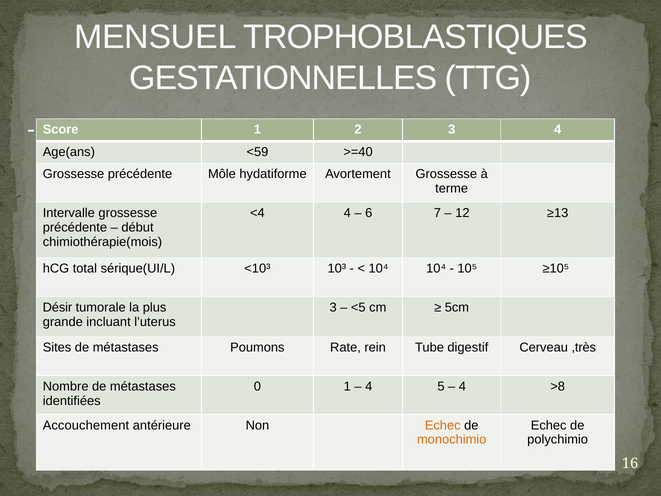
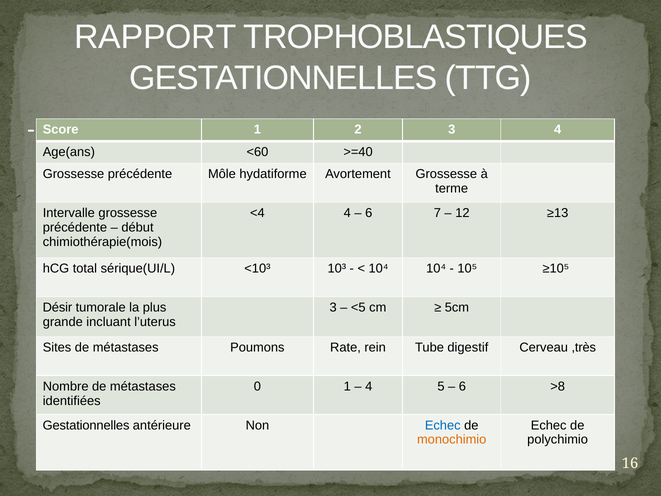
MENSUEL: MENSUEL -> RAPPORT (155, 37)
<59: <59 -> <60 (257, 152)
4: 4 -> 6 (462, 386)
Accouchement: Accouchement -> Gestationnelles (86, 425)
Echec colour: orange -> blue (443, 425)
